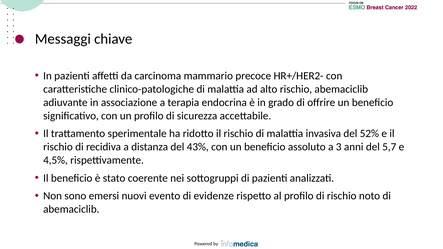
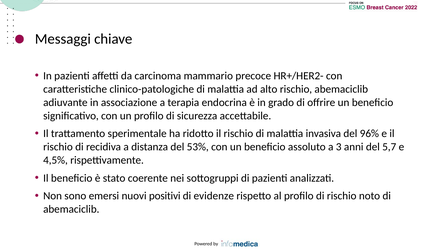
52%: 52% -> 96% (369, 134)
43%: 43% -> 53% (198, 147)
evento: evento -> positivi (165, 196)
